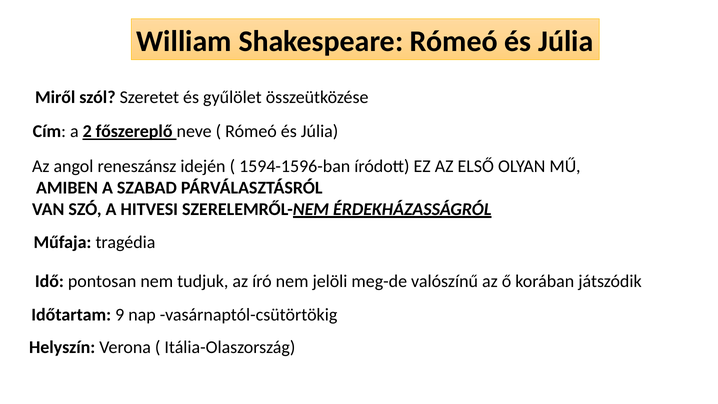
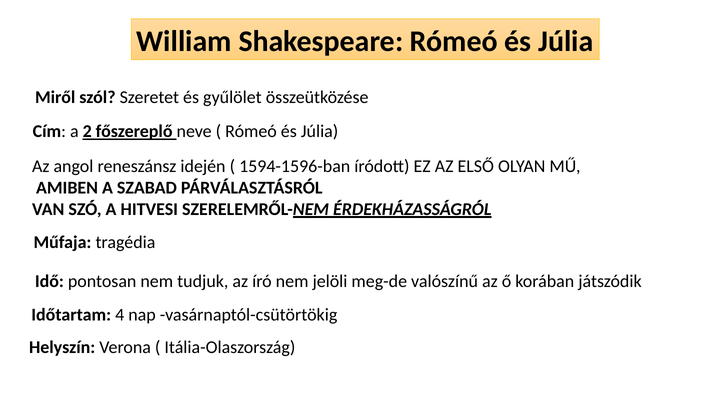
9: 9 -> 4 (120, 315)
